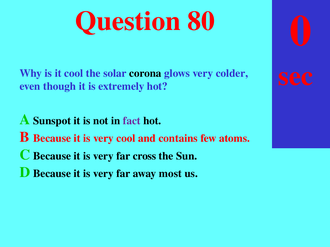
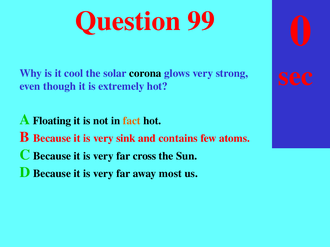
80: 80 -> 99 (201, 21)
colder: colder -> strong (232, 73)
Sunspot: Sunspot -> Floating (52, 121)
fact colour: purple -> orange (132, 121)
very cool: cool -> sink (126, 139)
